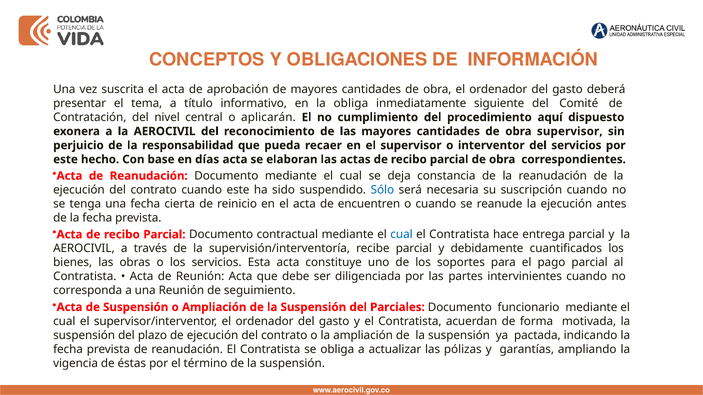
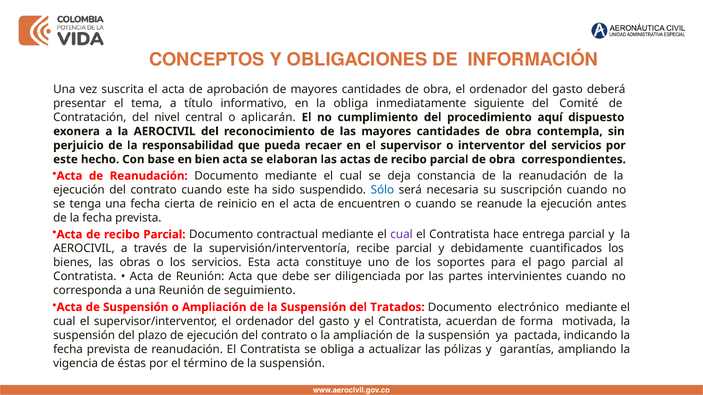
obra supervisor: supervisor -> contempla (570, 131)
días: días -> bien (207, 160)
cual colour: blue -> purple (402, 235)
Parciales: Parciales -> Tratados (397, 307)
funcionario: funcionario -> electrónico (528, 307)
